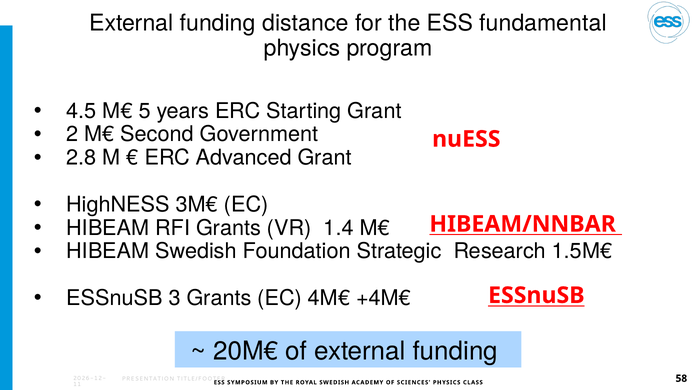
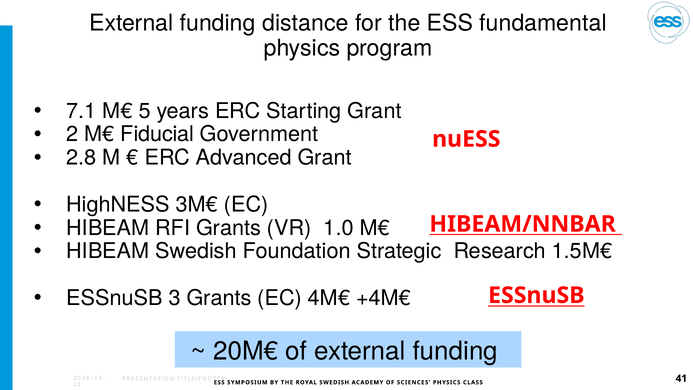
4.5: 4.5 -> 7.1 (81, 111)
Second: Second -> Fiducial (157, 134)
1.4: 1.4 -> 1.0 (339, 228)
58: 58 -> 41 (681, 378)
